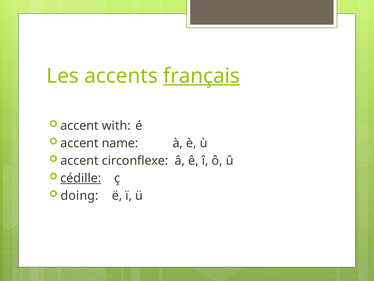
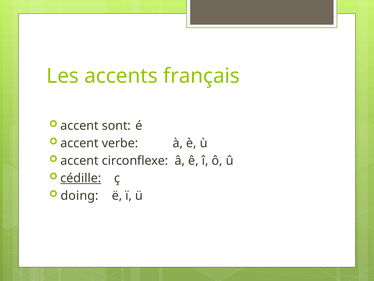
français underline: present -> none (202, 76)
with: with -> sont (116, 126)
name: name -> verbe (120, 143)
